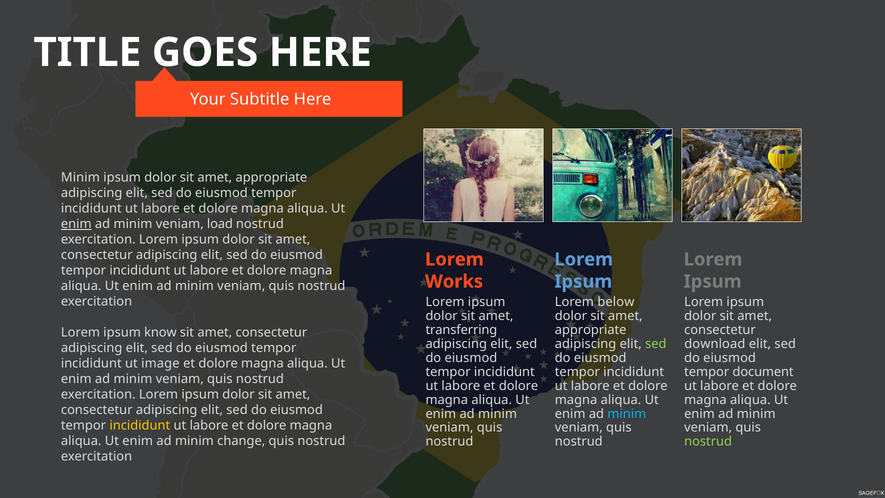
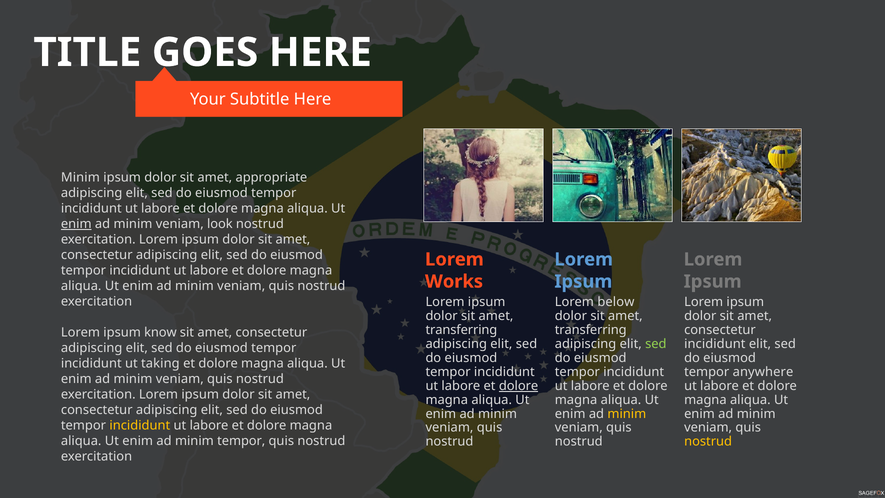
load: load -> look (220, 224)
appropriate: appropriate -> transferring (591, 330)
download: download -> incididunt (715, 344)
image: image -> taking (160, 363)
document: document -> anywhere (763, 372)
dolore underline: none -> present (519, 386)
minim colour: light blue -> yellow (627, 414)
minim change: change -> tempor (241, 441)
nostrud colour: light green -> yellow (708, 441)
